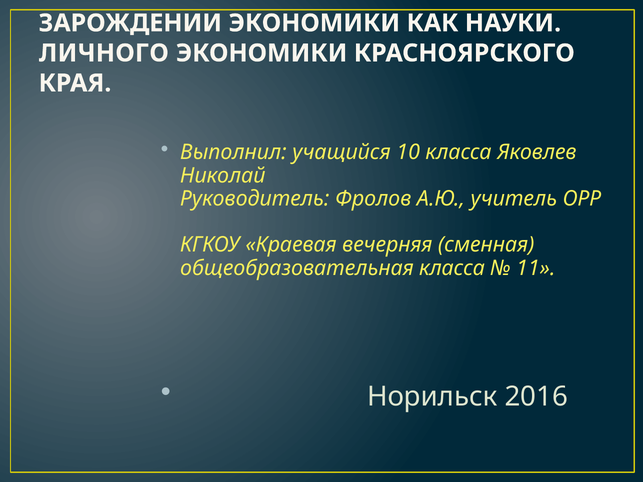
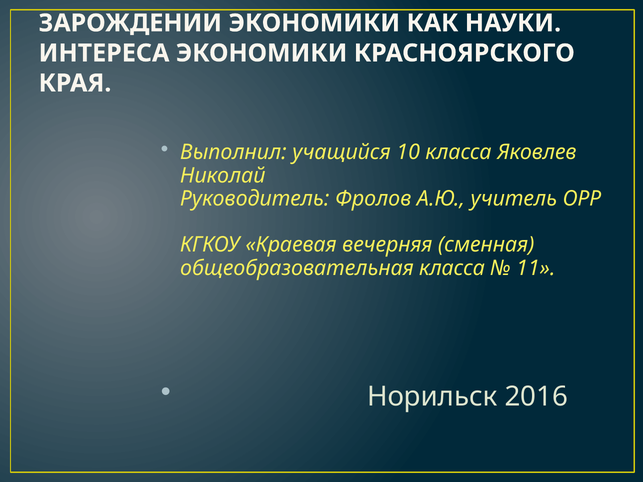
ЛИЧНОГО: ЛИЧНОГО -> ИНТЕРЕСА (104, 53)
